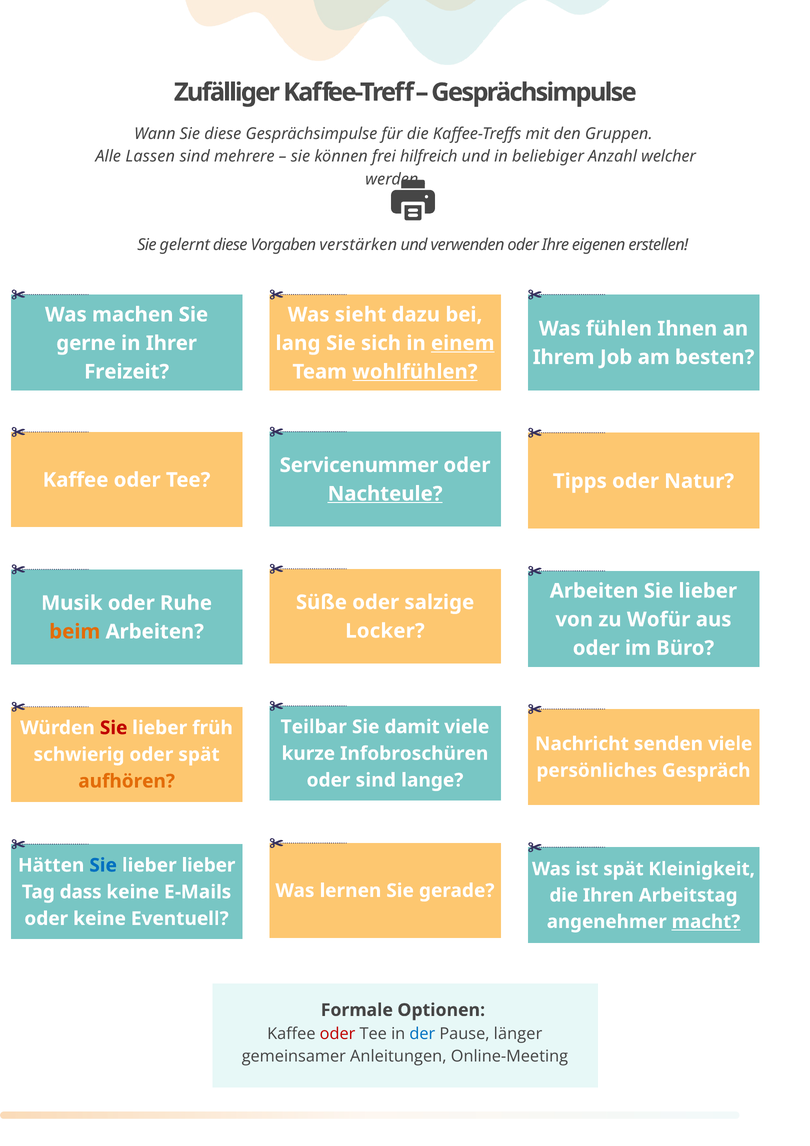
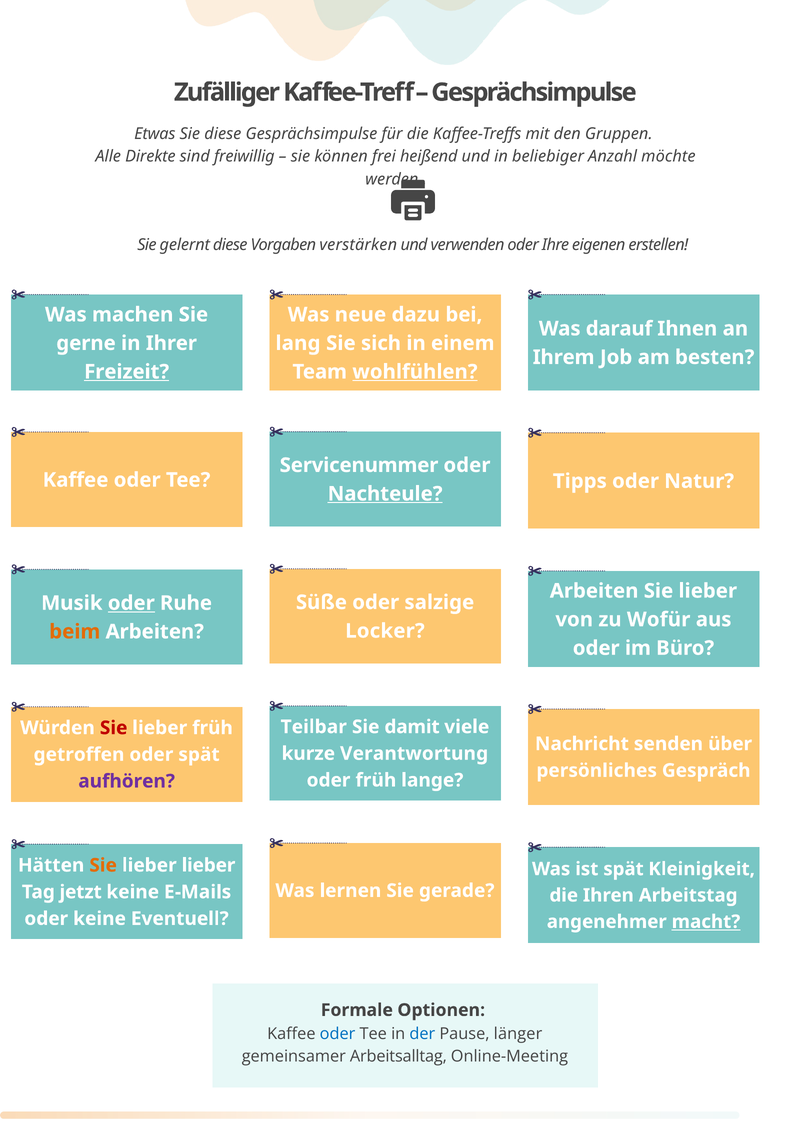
Wann: Wann -> Etwas (155, 134)
Lassen: Lassen -> Direkte (150, 156)
mehrere: mehrere -> freiwillig (244, 156)
hilfreich: hilfreich -> heißend (429, 156)
welcher: welcher -> möchte (668, 156)
sieht: sieht -> neue (360, 315)
fühlen: fühlen -> darauf (619, 329)
einem underline: present -> none (463, 343)
Freizeit underline: none -> present (127, 372)
oder underline: none -> present (131, 603)
senden viele: viele -> über (730, 744)
Infobroschüren: Infobroschüren -> Verantwortung (414, 754)
schwierig: schwierig -> getroffen (79, 755)
oder sind: sind -> früh (376, 780)
aufhören colour: orange -> purple (127, 781)
Sie colour: blue -> orange (103, 866)
dass: dass -> jetzt (81, 892)
oder colour: red -> blue (338, 1034)
Anleitungen: Anleitungen -> Arbeitsalltag (398, 1057)
